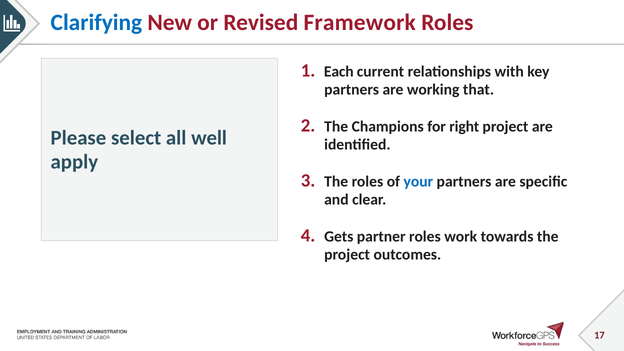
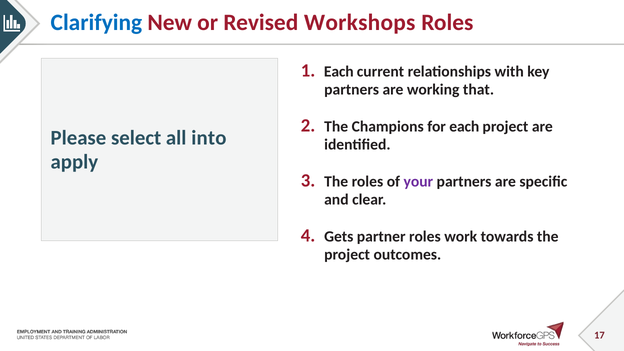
Framework: Framework -> Workshops (360, 22)
for right: right -> each (464, 127)
well: well -> into (209, 138)
your colour: blue -> purple (418, 182)
